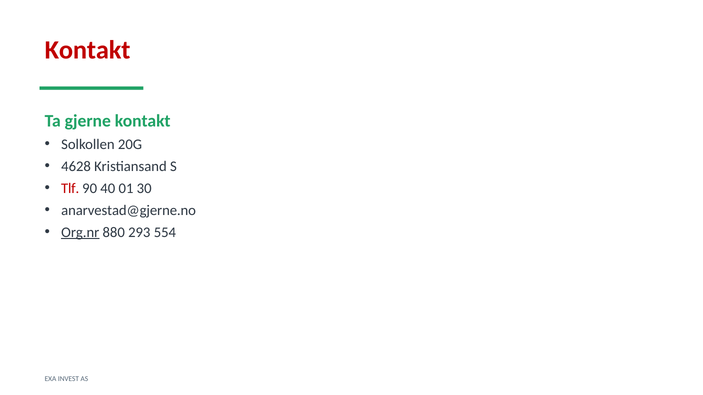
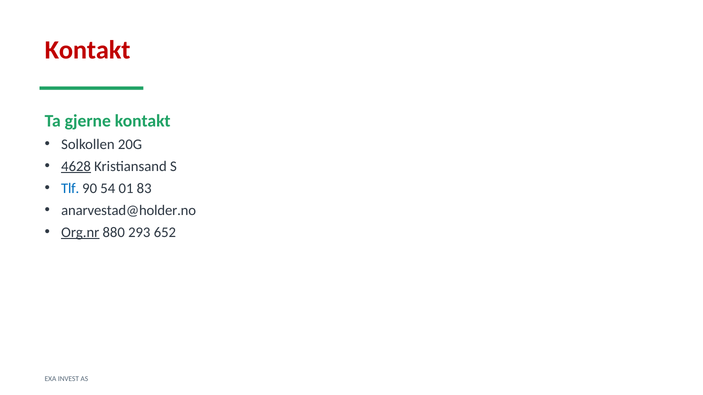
4628 underline: none -> present (76, 167)
Tlf colour: red -> blue (70, 189)
40: 40 -> 54 (108, 189)
30: 30 -> 83 (144, 189)
anarvestad@gjerne.no: anarvestad@gjerne.no -> anarvestad@holder.no (129, 211)
554: 554 -> 652 (165, 232)
